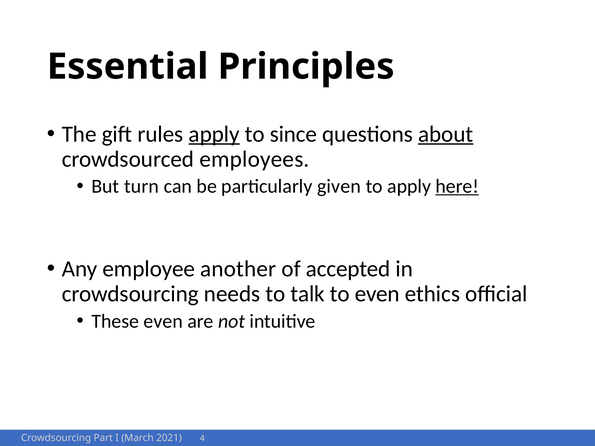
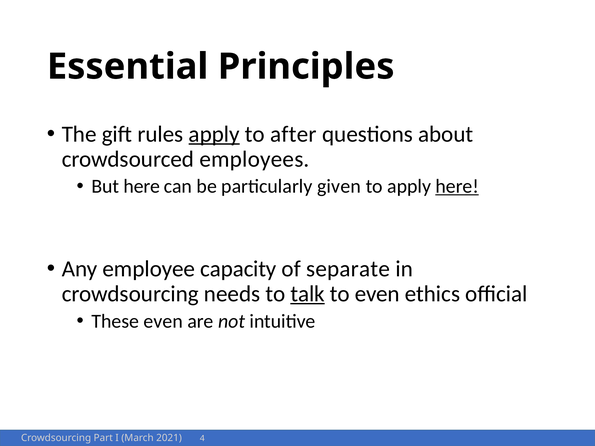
since: since -> after (293, 134)
about underline: present -> none (446, 134)
But turn: turn -> here (142, 186)
another: another -> capacity (238, 269)
accepted: accepted -> separate (348, 269)
talk underline: none -> present (308, 294)
